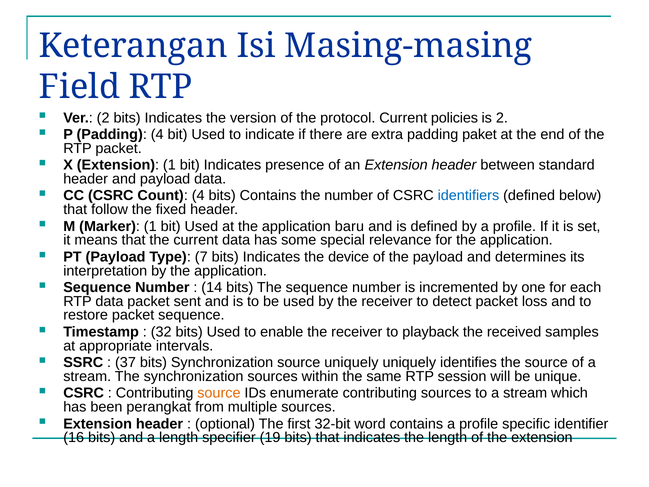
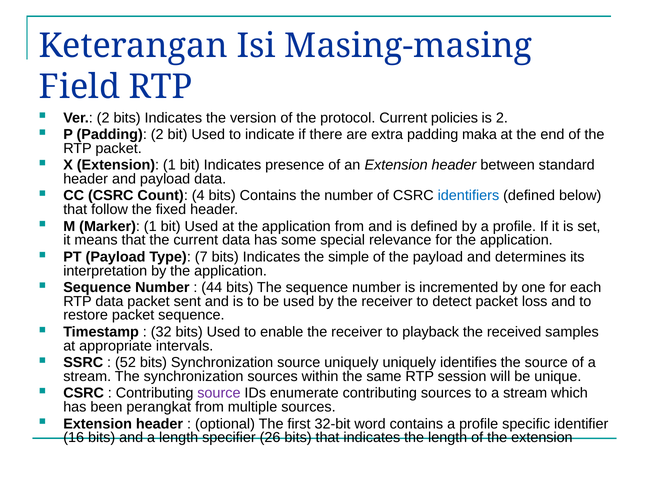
Padding 4: 4 -> 2 (157, 134)
paket: paket -> maka (480, 134)
application baru: baru -> from (349, 226)
device: device -> simple (349, 257)
14: 14 -> 44 (212, 287)
37: 37 -> 52 (125, 362)
source colour: orange -> purple (219, 393)
19: 19 -> 26 (270, 437)
